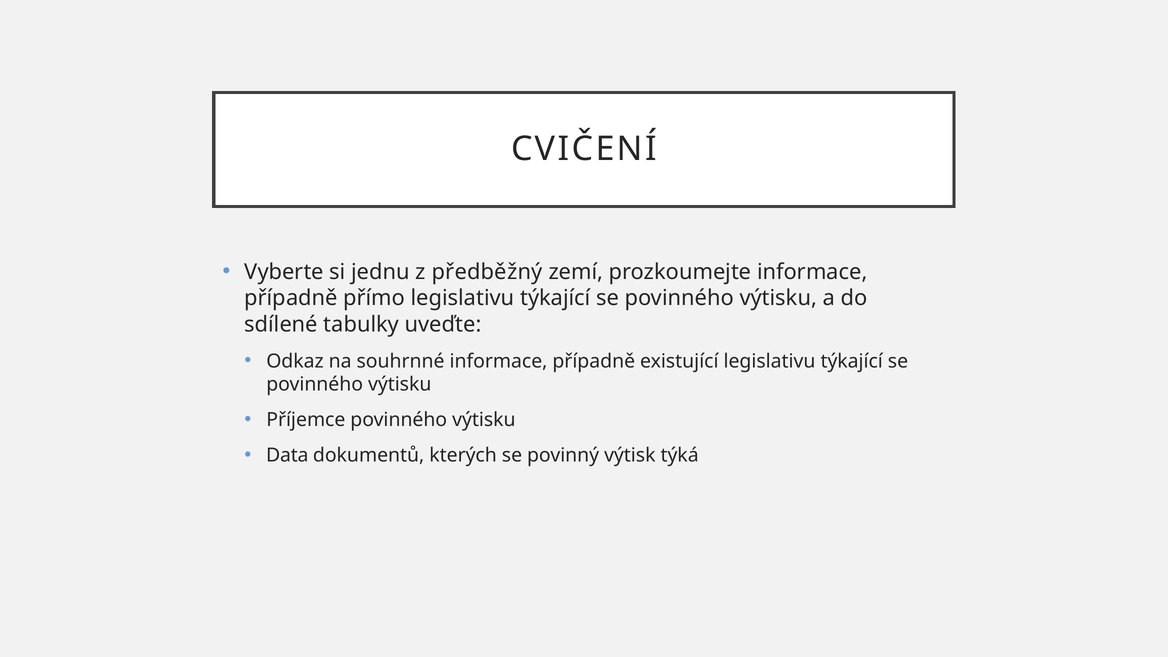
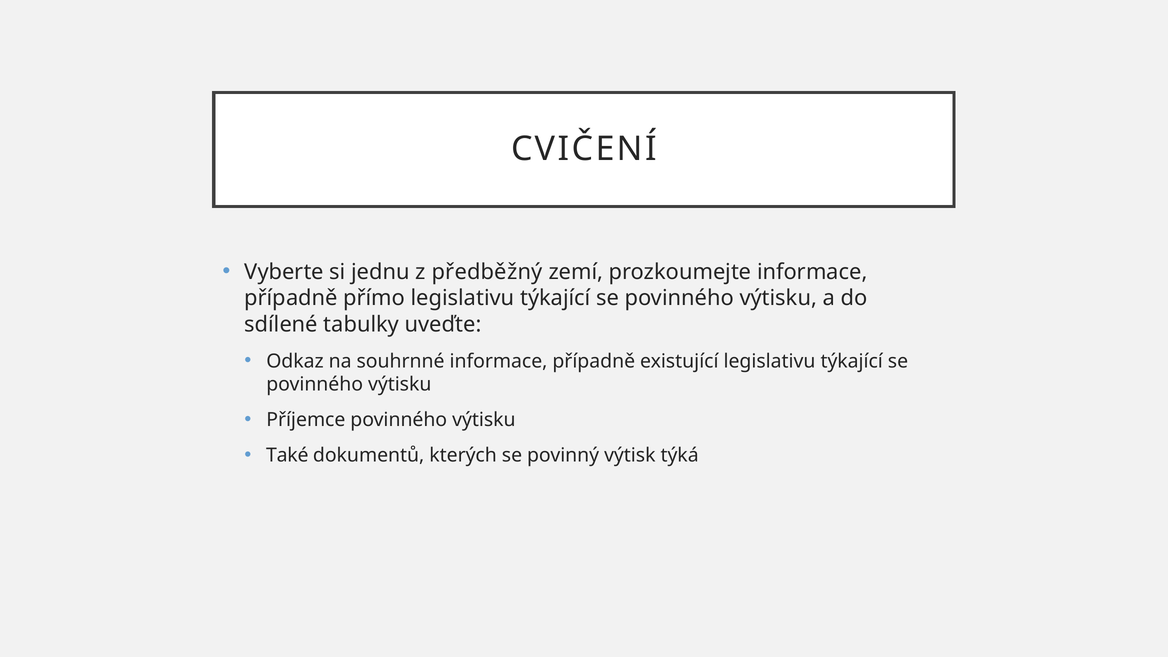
Data: Data -> Také (287, 456)
